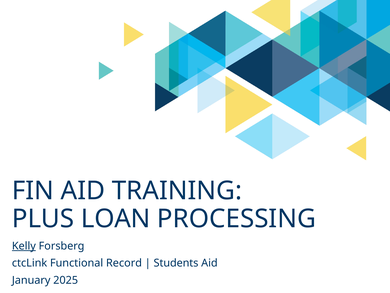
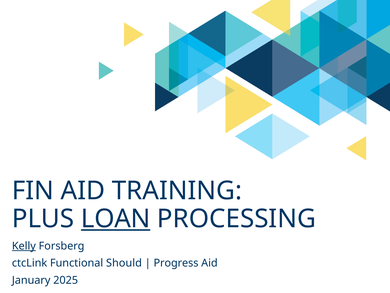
LOAN underline: none -> present (116, 218)
Record: Record -> Should (124, 263)
Students: Students -> Progress (176, 263)
